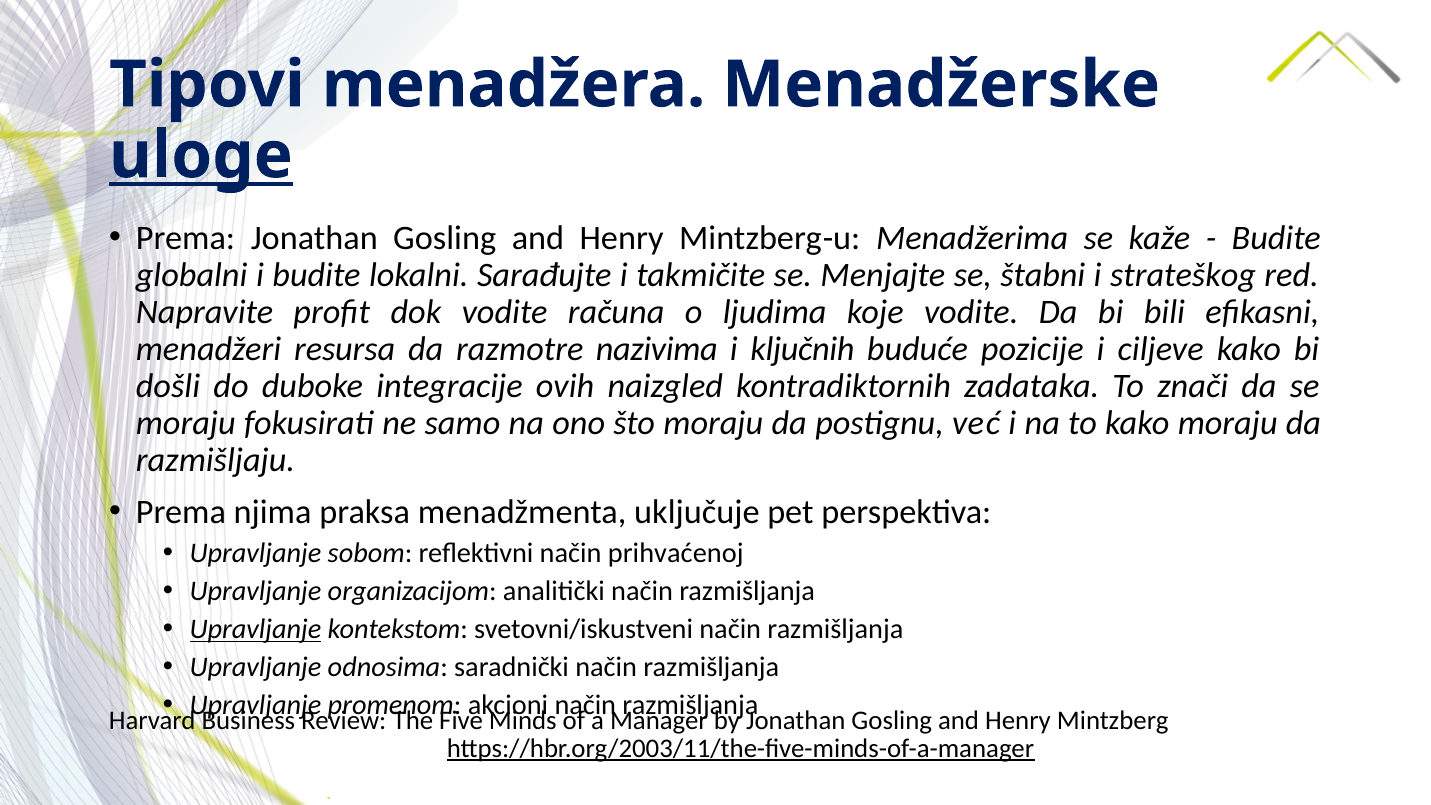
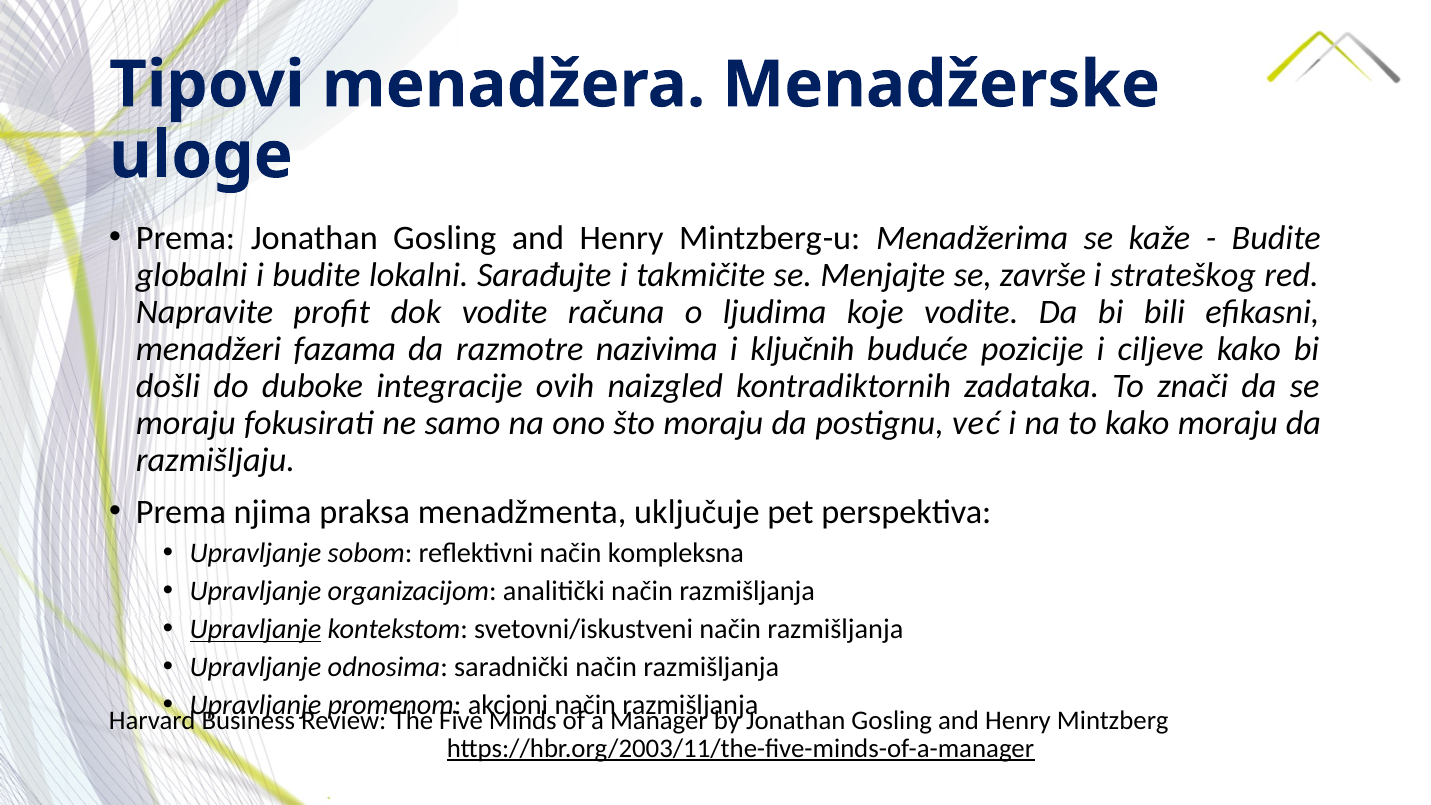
uloge underline: present -> none (201, 156)
štabni: štabni -> završe (1043, 275)
resursa: resursa -> fazama (345, 349)
prihvaćenoj: prihvaćenoj -> kompleksna (676, 553)
